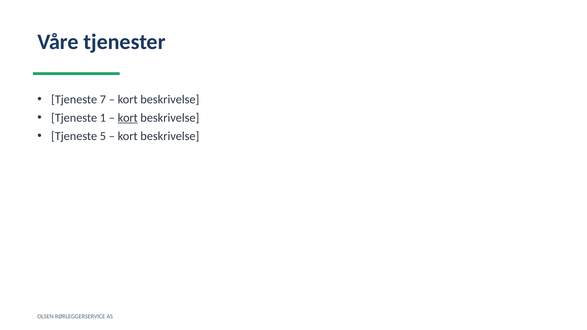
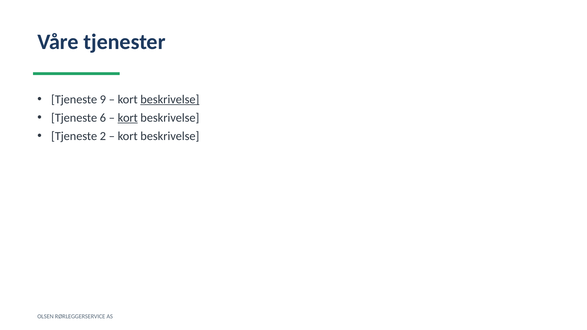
7: 7 -> 9 (103, 99)
beskrivelse underline: none -> present (170, 99)
1: 1 -> 6 (103, 118)
5: 5 -> 2 (103, 136)
